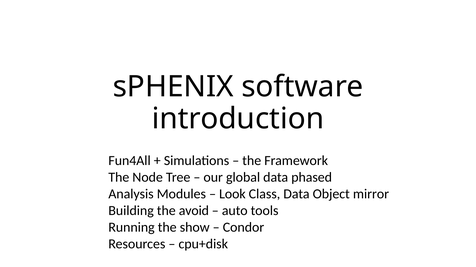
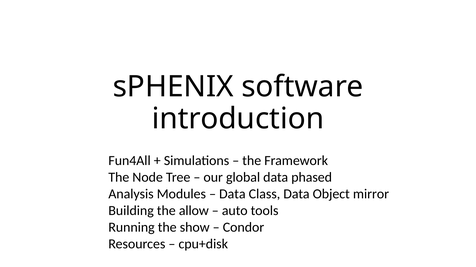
Look: Look -> Data (232, 194)
avoid: avoid -> allow (194, 211)
